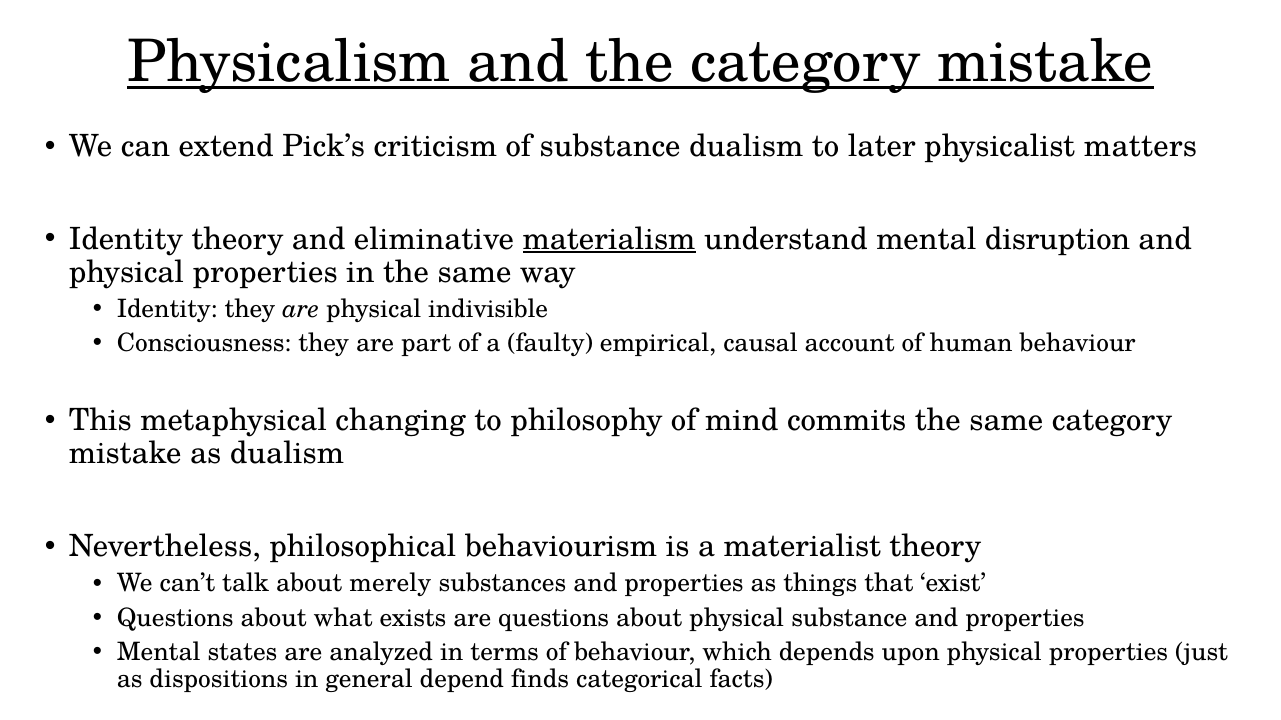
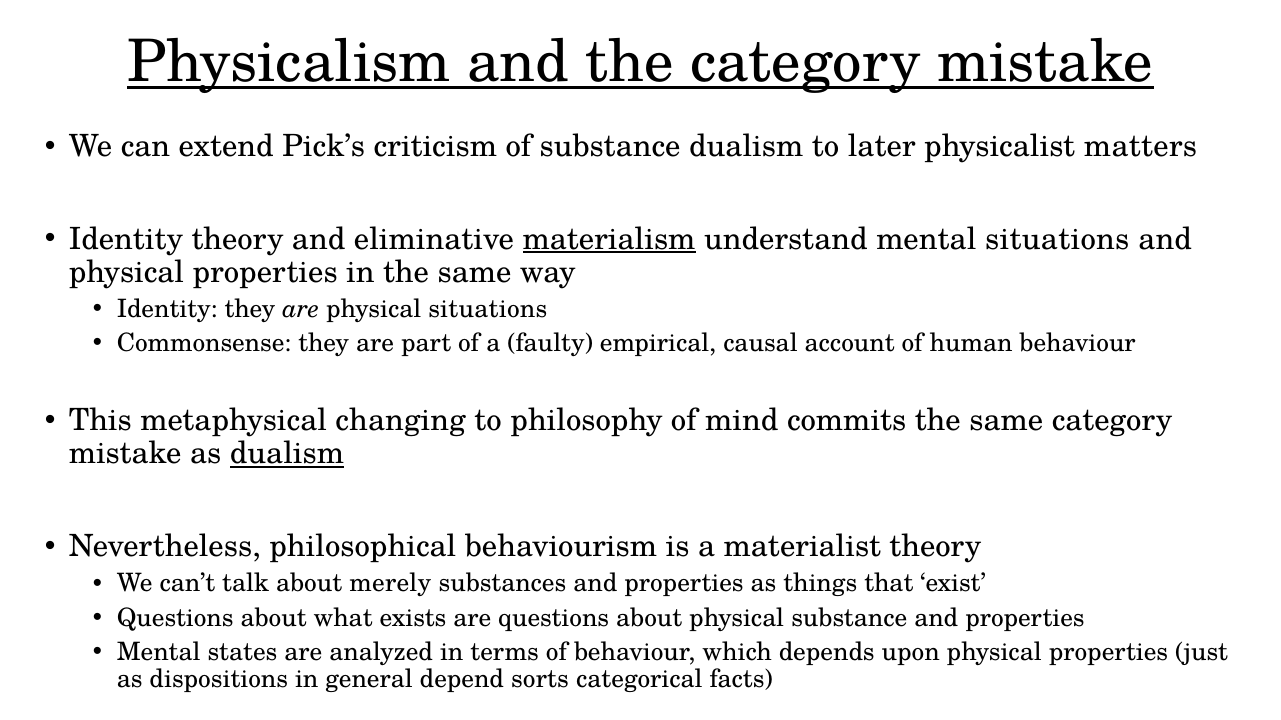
mental disruption: disruption -> situations (1057, 239)
physical indivisible: indivisible -> situations (488, 309)
Consciousness: Consciousness -> Commonsense (204, 343)
dualism underline: none -> present (287, 454)
finds: finds -> sorts (540, 680)
